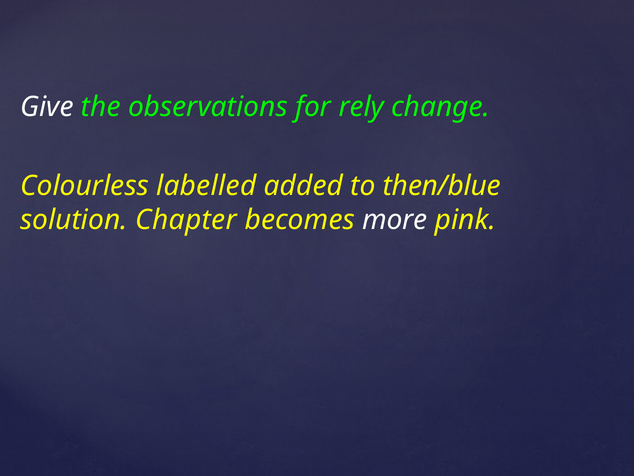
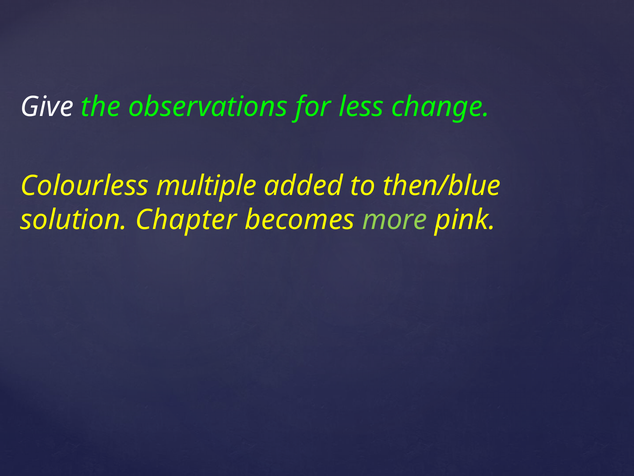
rely: rely -> less (361, 107)
labelled: labelled -> multiple (207, 186)
more colour: white -> light green (395, 220)
